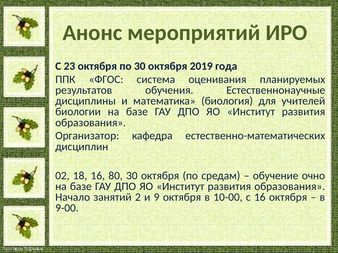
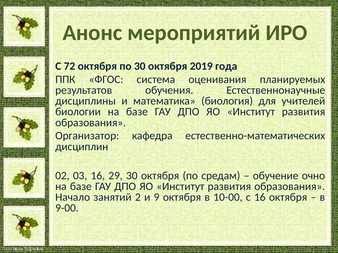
23: 23 -> 72 (69, 66)
18: 18 -> 03 (80, 176)
80: 80 -> 29 (116, 176)
